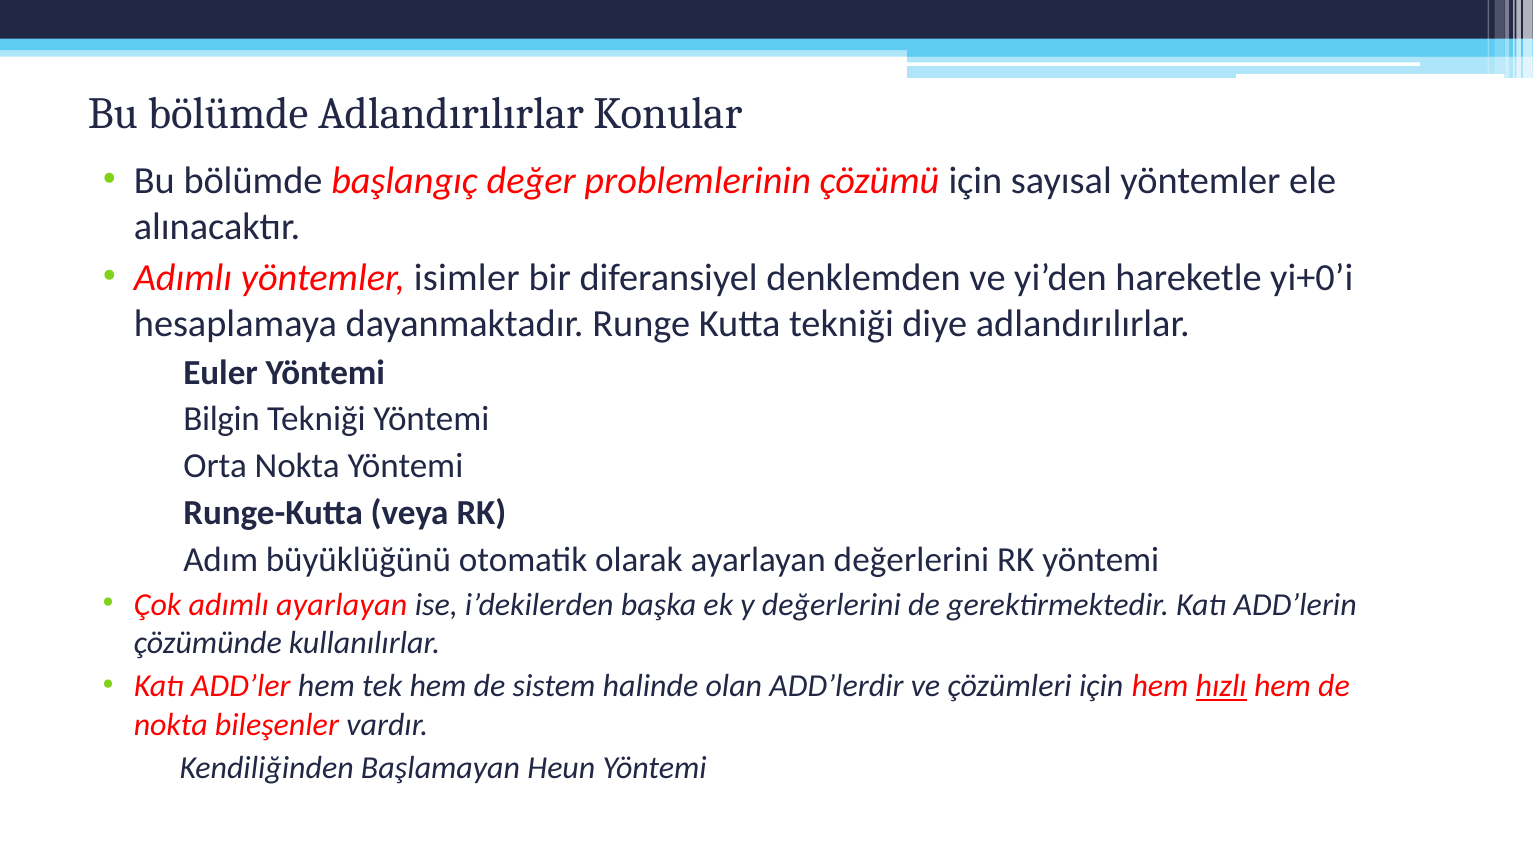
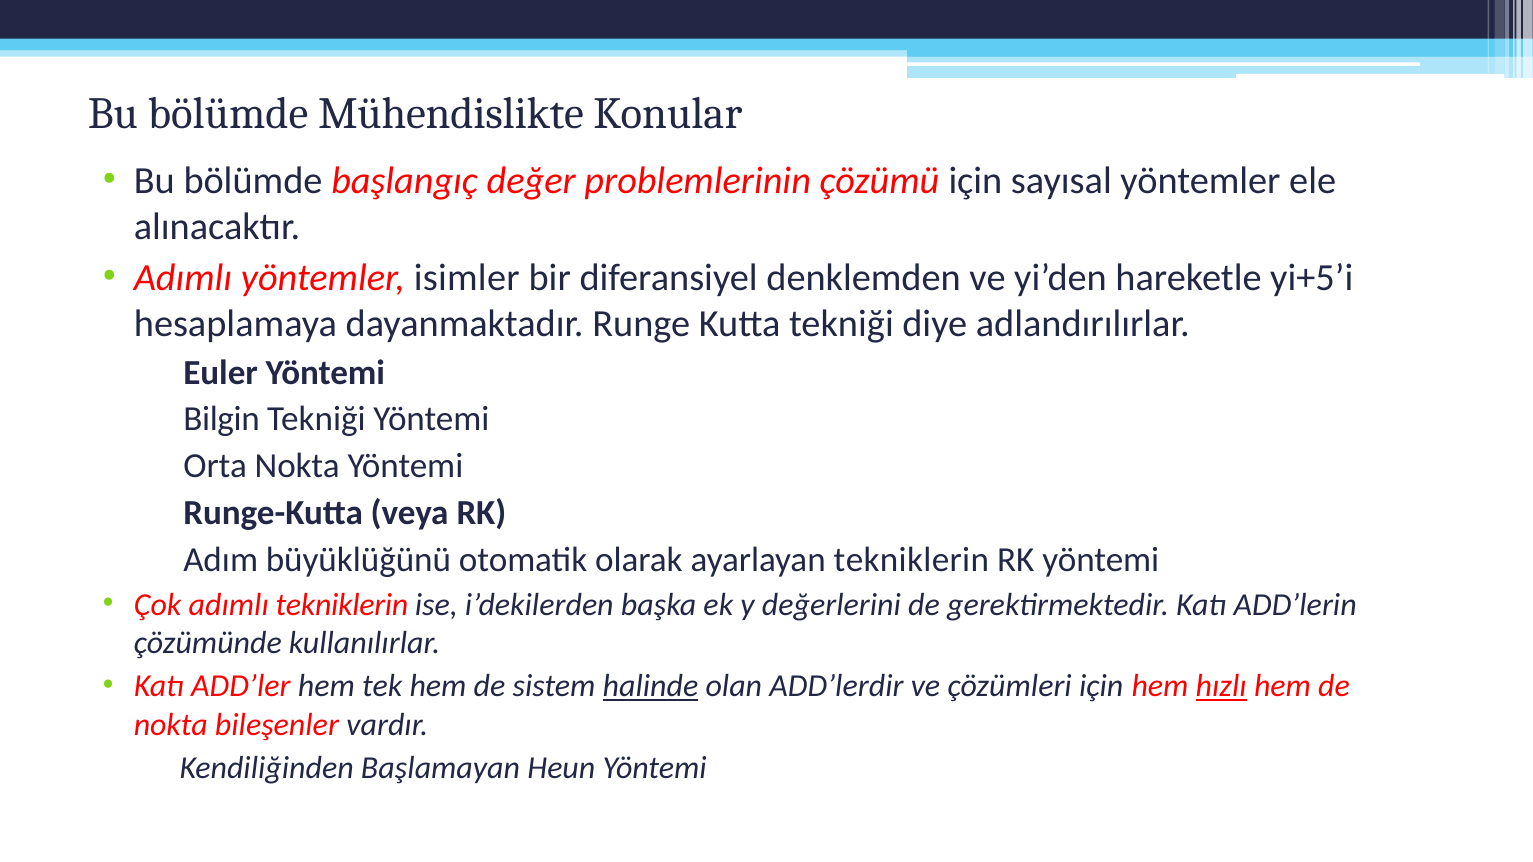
bölümde Adlandırılırlar: Adlandırılırlar -> Mühendislikte (451, 114)
yi+0’i: yi+0’i -> yi+5’i (1312, 278)
ayarlayan değerlerini: değerlerini -> tekniklerin (911, 560)
adımlı ayarlayan: ayarlayan -> tekniklerin (342, 605)
halinde underline: none -> present (651, 687)
